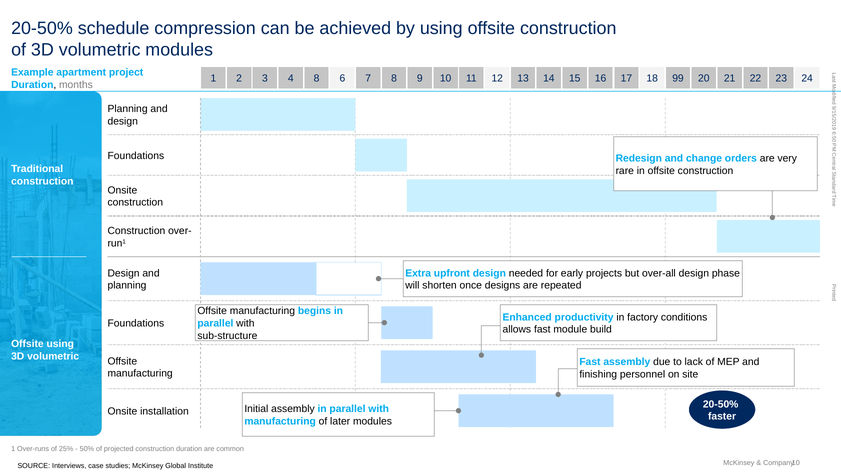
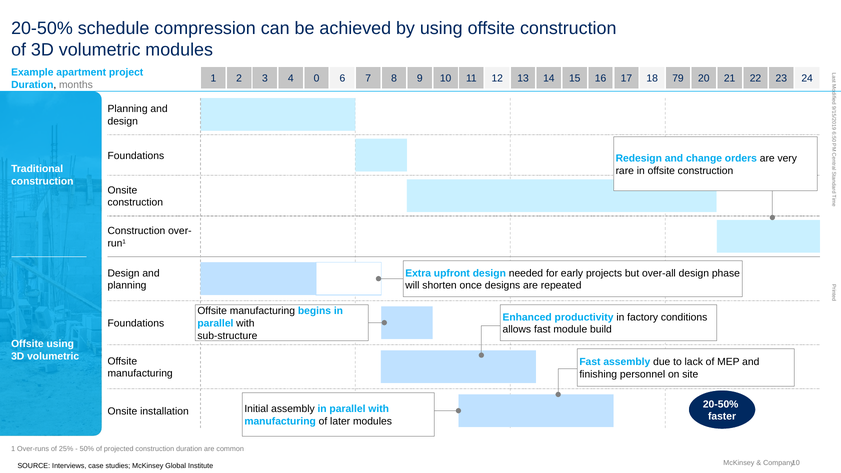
4 8: 8 -> 0 (317, 78)
99: 99 -> 79 (678, 78)
